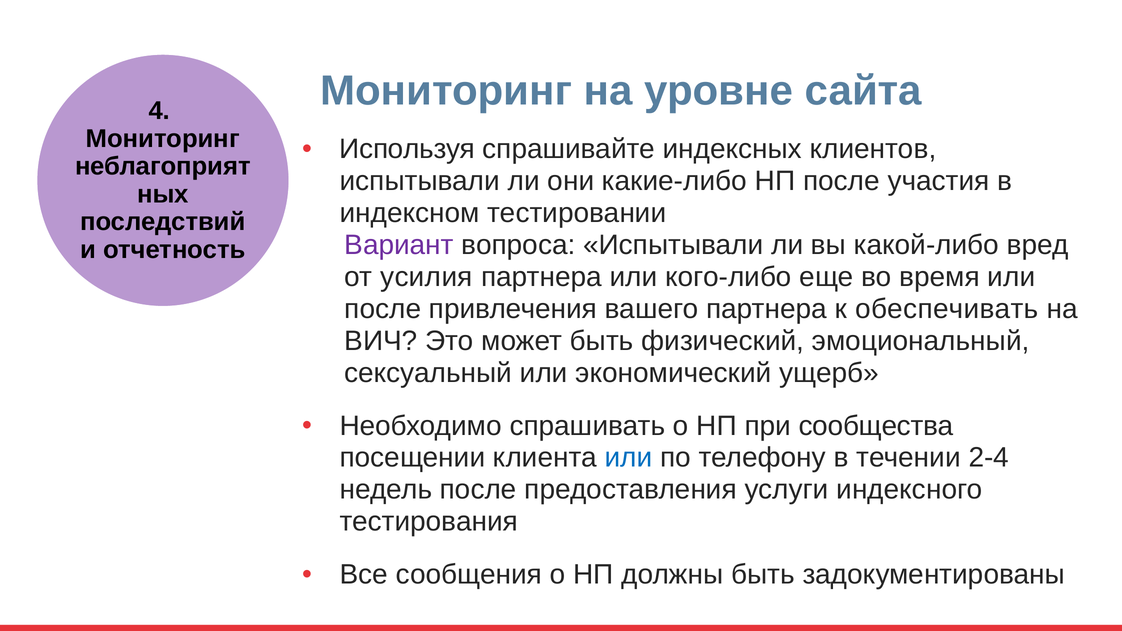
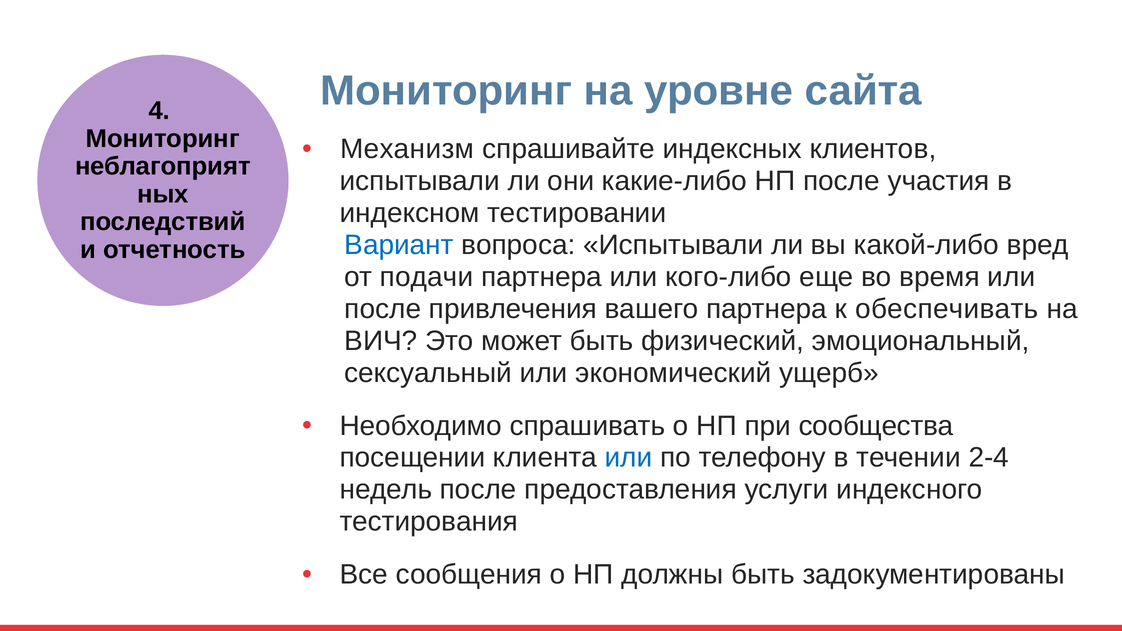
Используя: Используя -> Механизм (407, 149)
Вариант colour: purple -> blue (399, 245)
усилия: усилия -> подачи (427, 277)
